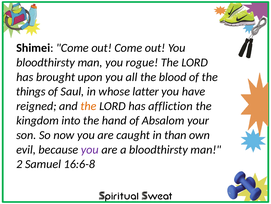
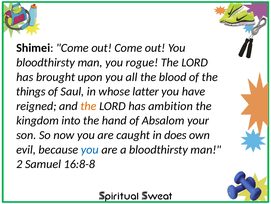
affliction: affliction -> ambition (171, 106)
than: than -> does (175, 135)
you colour: purple -> blue (90, 149)
16:6-8: 16:6-8 -> 16:8-8 (79, 164)
